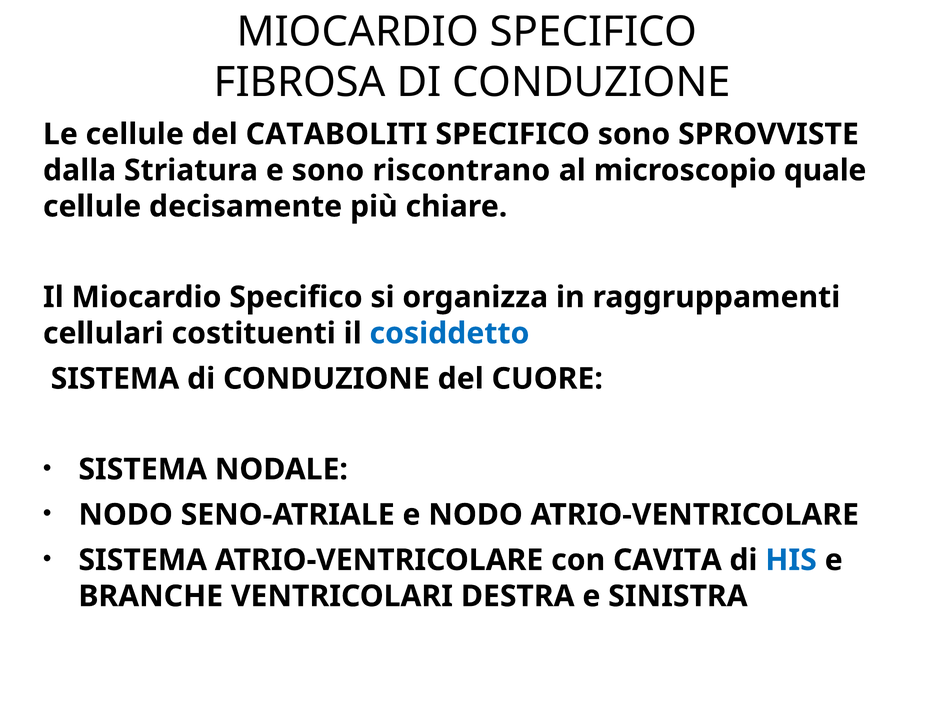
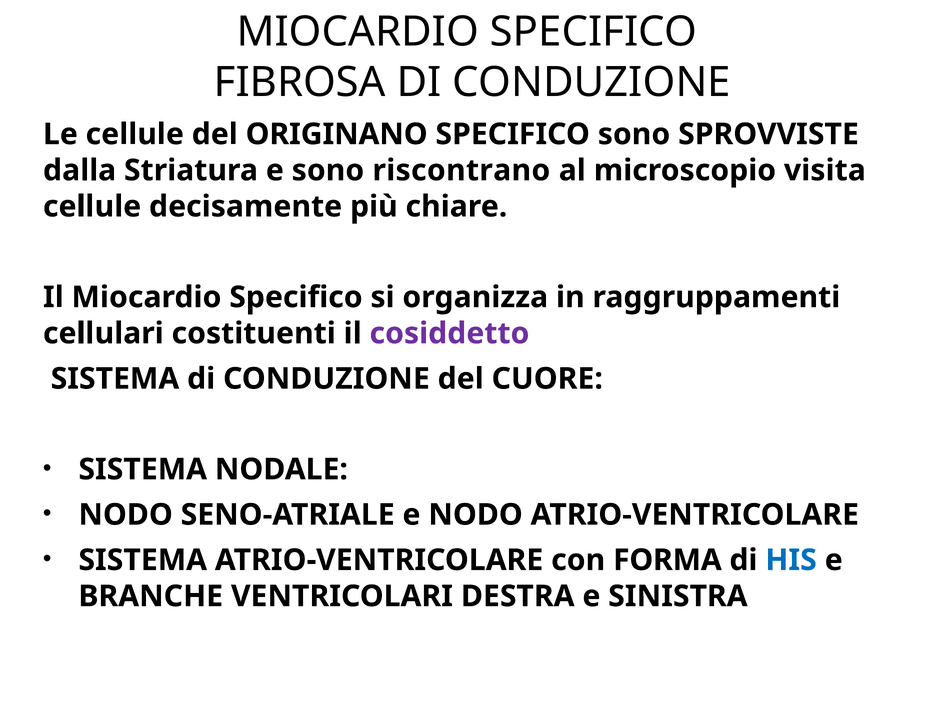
CATABOLITI: CATABOLITI -> ORIGINANO (337, 134)
quale: quale -> visita (825, 171)
cosiddetto colour: blue -> purple (449, 334)
CAVITA: CAVITA -> FORMA (667, 561)
